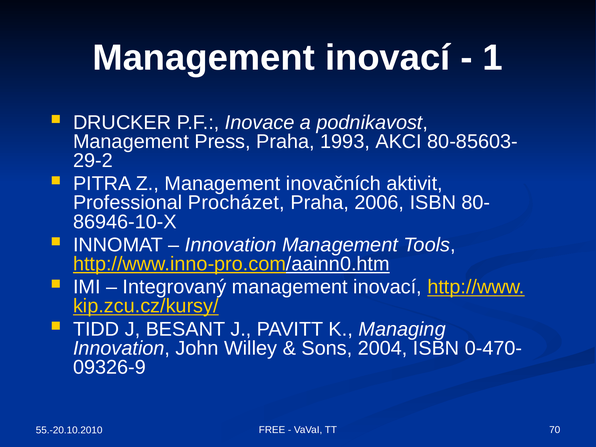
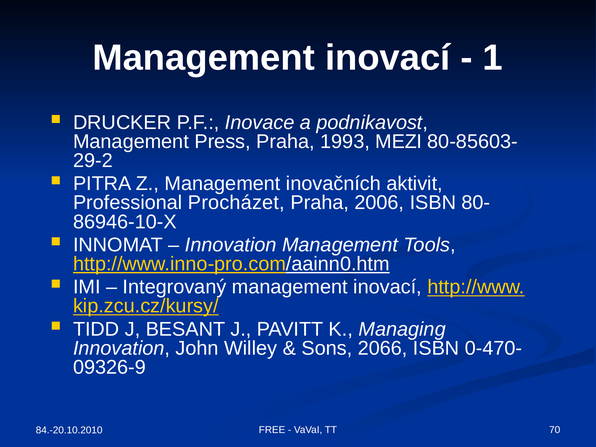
AKCI: AKCI -> MEZI (399, 142)
2004: 2004 -> 2066 (383, 348)
55.-20.10.2010: 55.-20.10.2010 -> 84.-20.10.2010 (69, 430)
